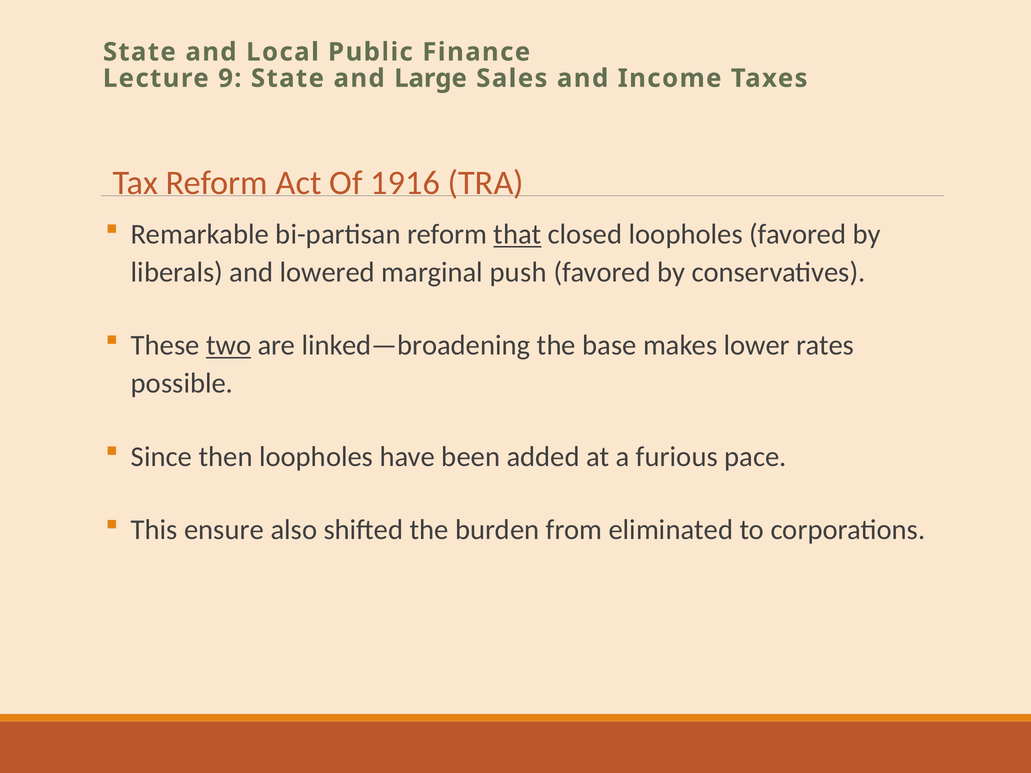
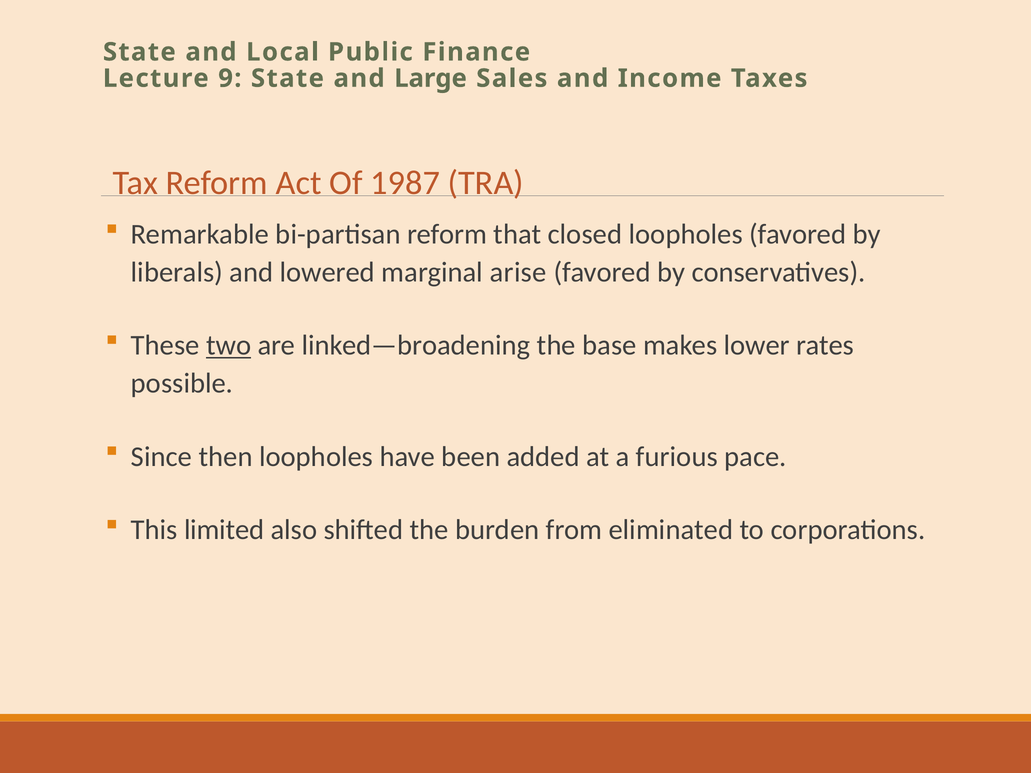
1916: 1916 -> 1987 (405, 183)
that underline: present -> none (517, 235)
push: push -> arise (518, 272)
ensure: ensure -> limited (224, 530)
